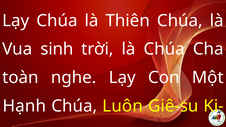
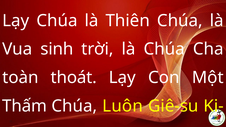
nghe: nghe -> thoát (74, 78)
Hạnh: Hạnh -> Thấm (24, 106)
